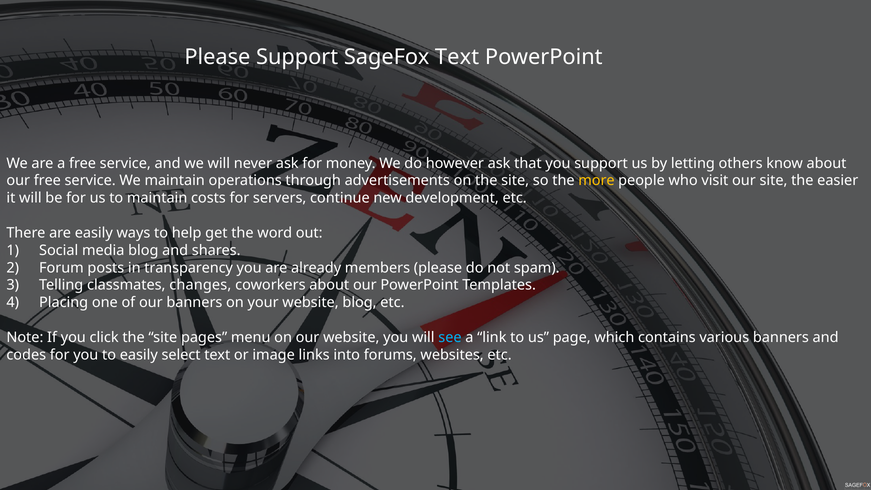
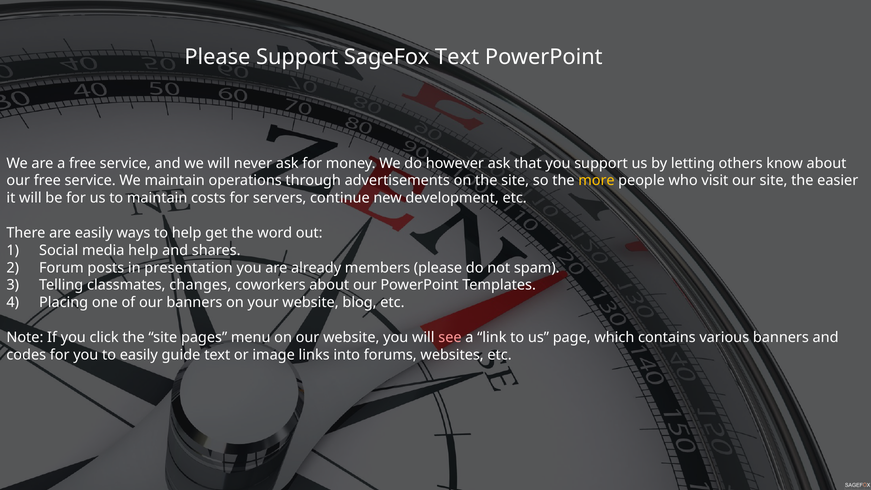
media blog: blog -> help (143, 250)
transparency: transparency -> presentation (189, 268)
see colour: light blue -> pink (450, 337)
select: select -> guide (181, 355)
